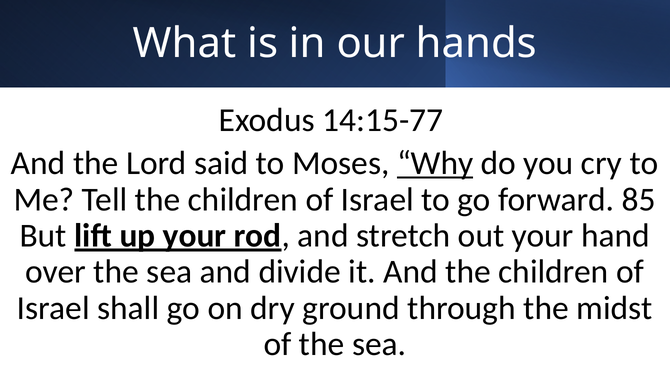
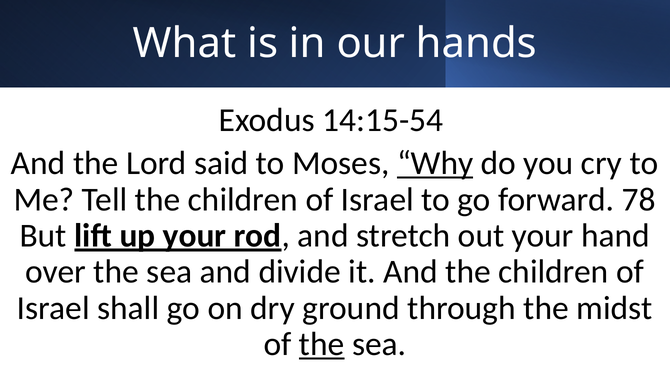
14:15-77: 14:15-77 -> 14:15-54 (383, 120)
85: 85 -> 78 (639, 199)
the underline: none -> present (322, 344)
